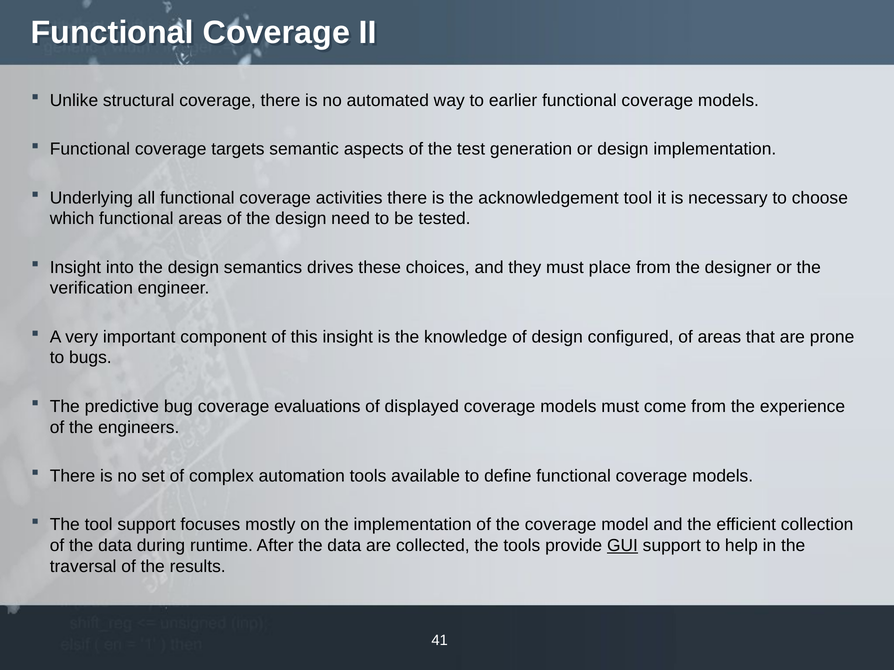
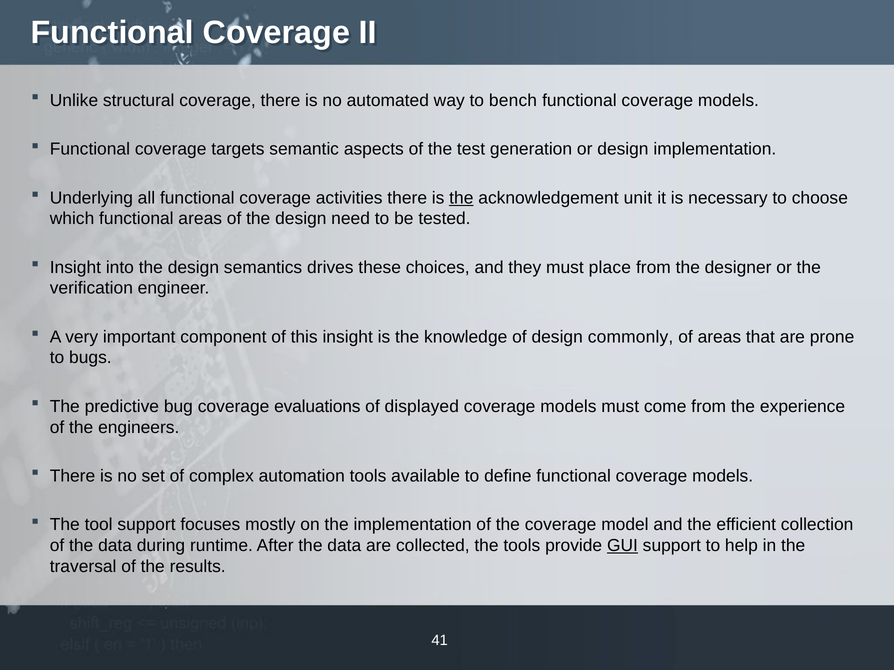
earlier: earlier -> bench (513, 101)
the underline: none -> present (461, 198)
acknowledgement tool: tool -> unit (638, 198)
configured: configured -> commonly (631, 337)
